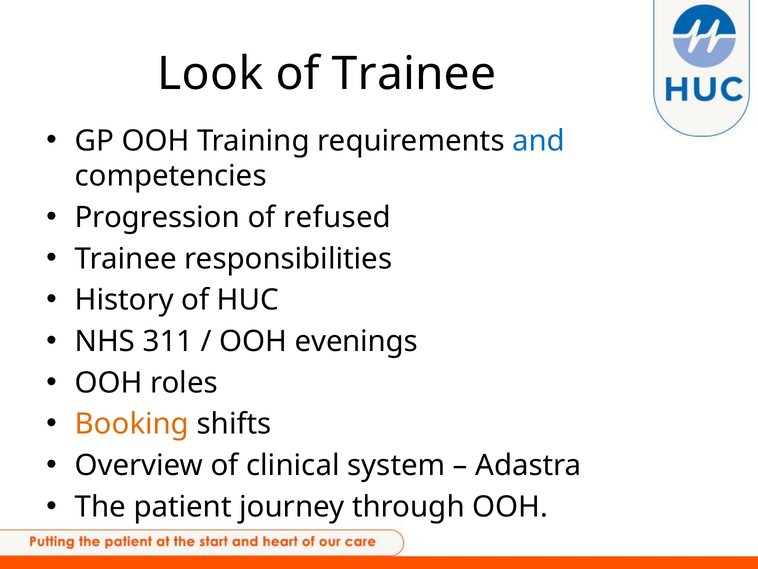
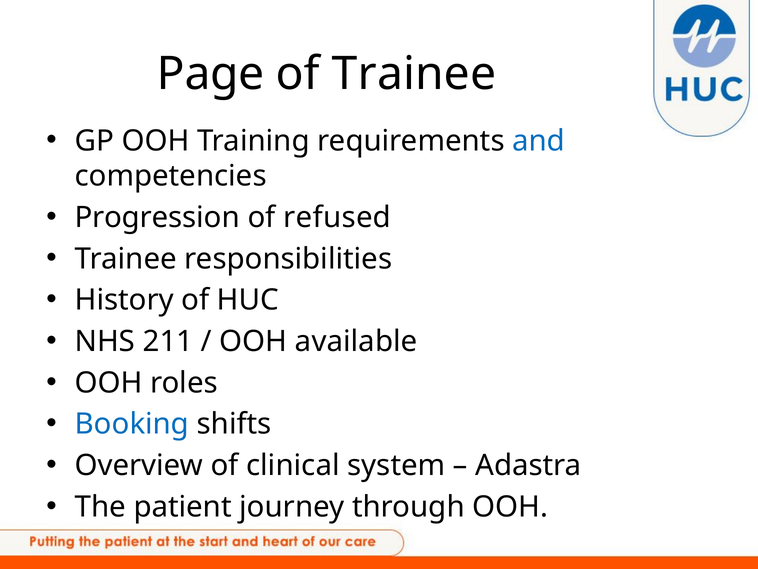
Look: Look -> Page (211, 74)
311: 311 -> 211 (168, 341)
evenings: evenings -> available (356, 341)
Booking colour: orange -> blue (132, 424)
